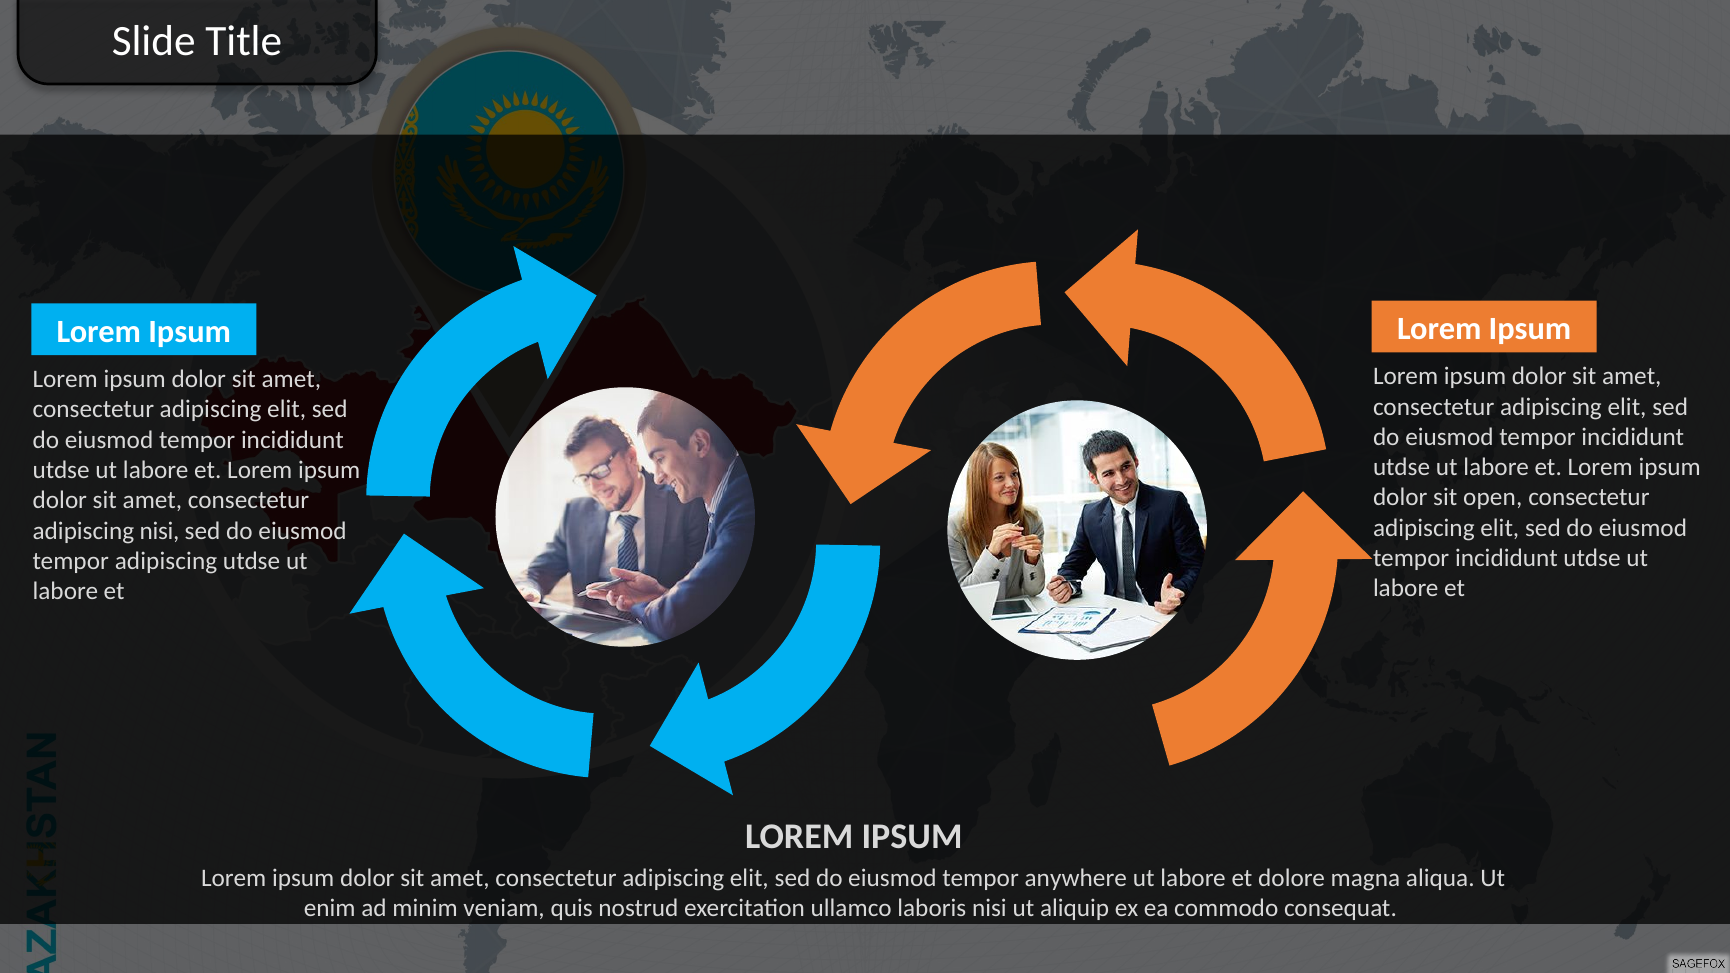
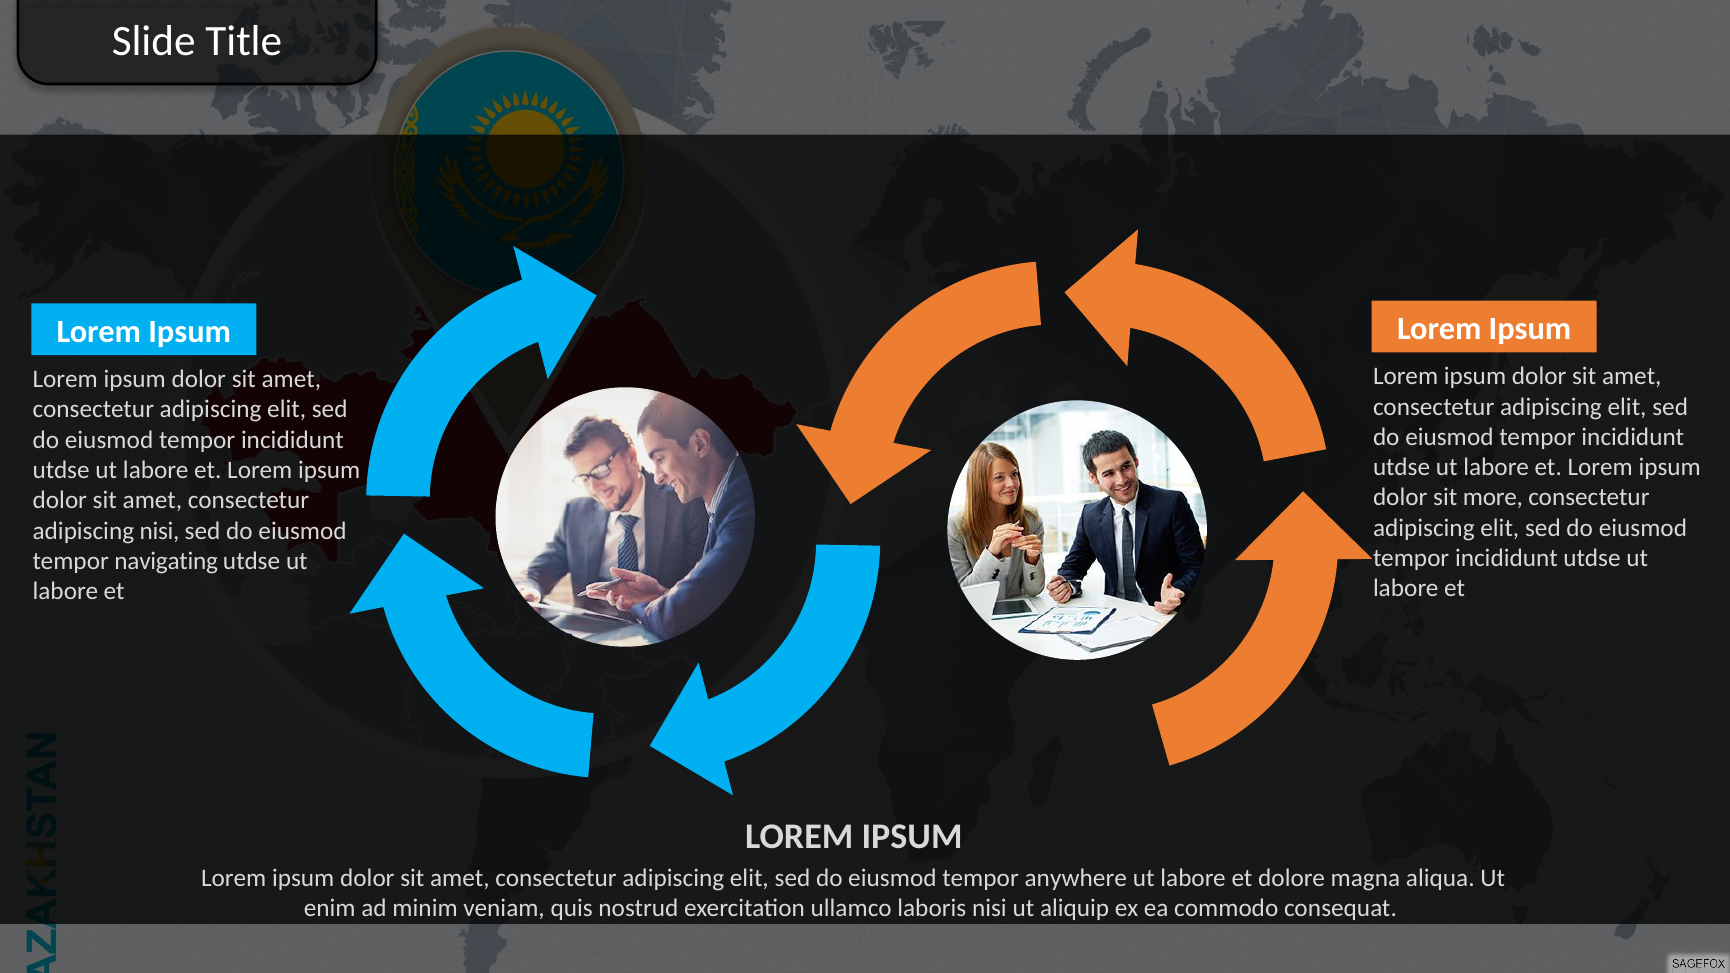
open: open -> more (1493, 498)
tempor adipiscing: adipiscing -> navigating (166, 561)
